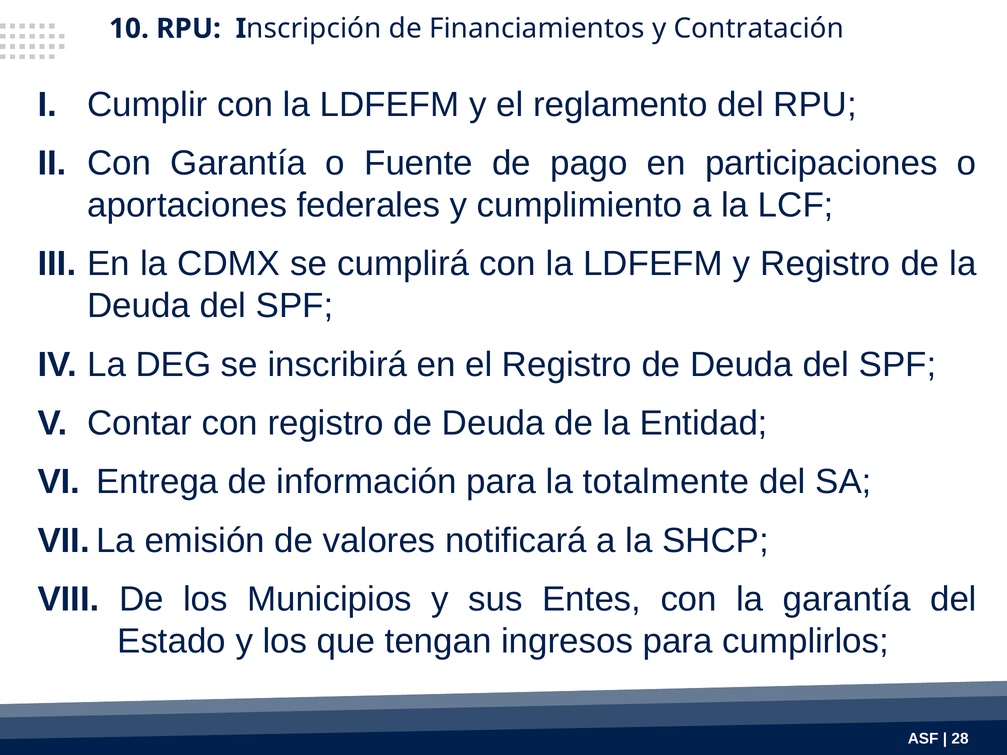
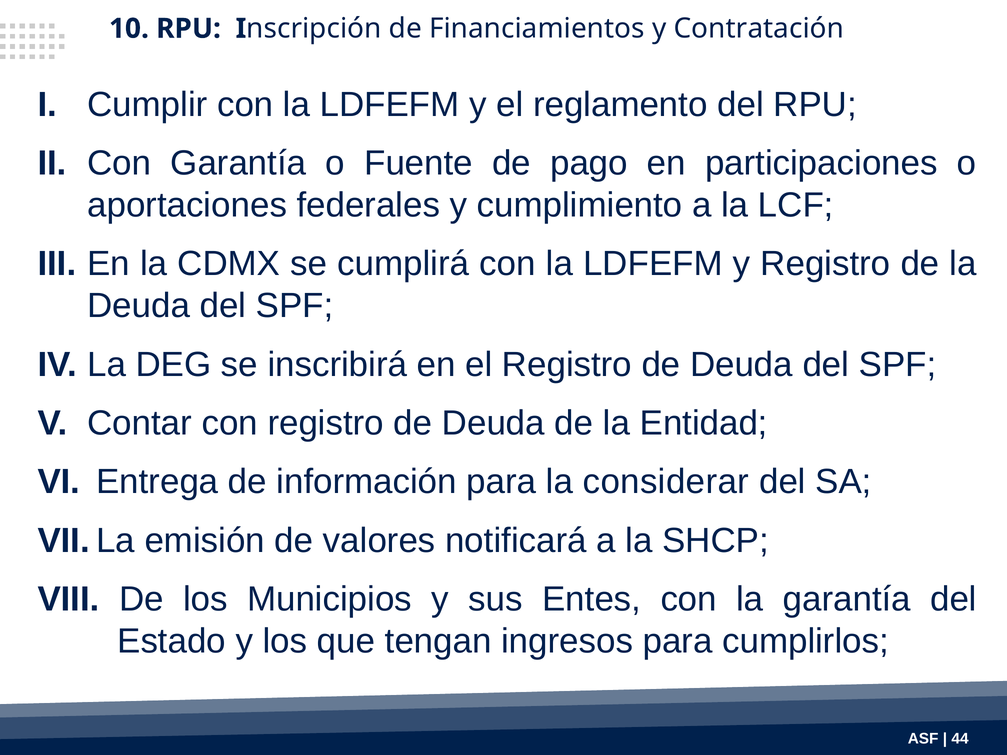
totalmente: totalmente -> considerar (666, 482)
28: 28 -> 44 (960, 739)
